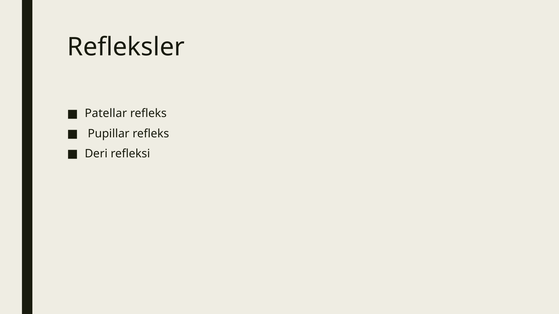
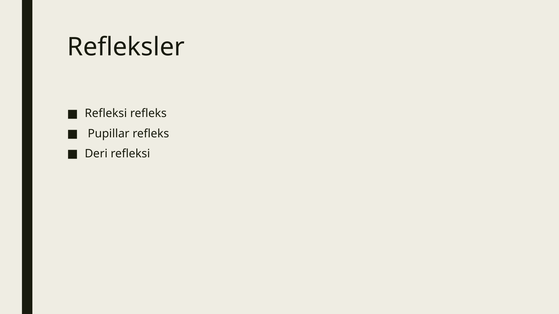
Patellar: Patellar -> Refleksi (106, 114)
